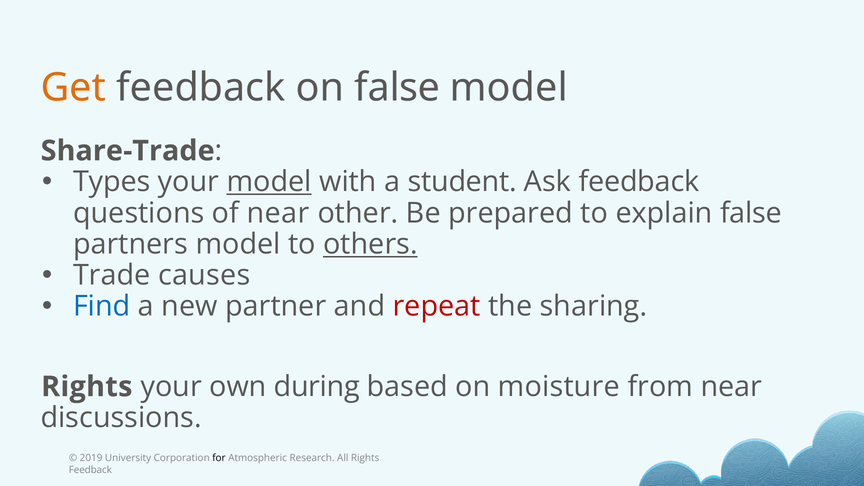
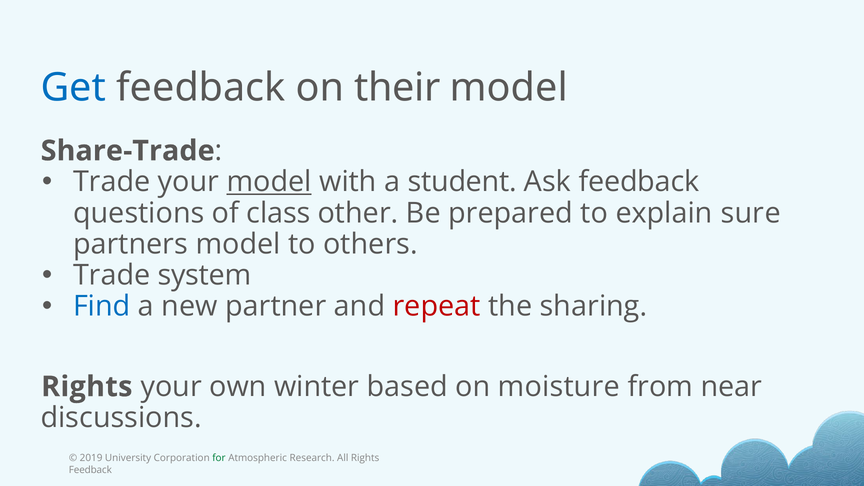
Get colour: orange -> blue (73, 88)
on false: false -> their (397, 88)
Types: Types -> Trade (112, 182)
of near: near -> class (278, 213)
explain false: false -> sure (751, 213)
others underline: present -> none (370, 244)
causes: causes -> system (205, 275)
during: during -> winter (317, 387)
for colour: black -> green (219, 458)
